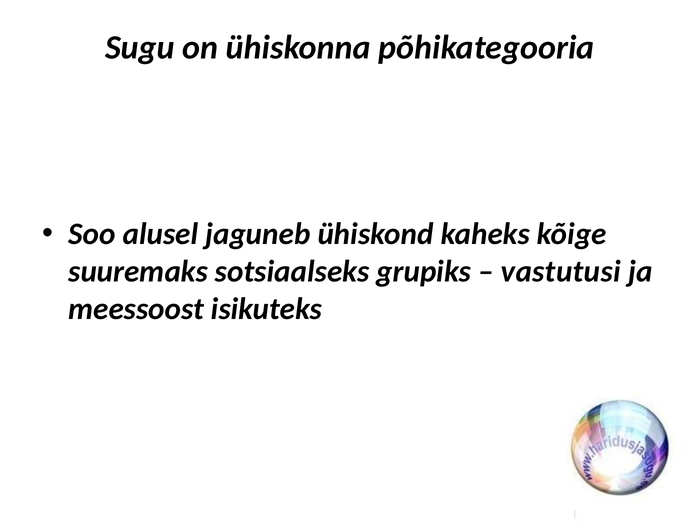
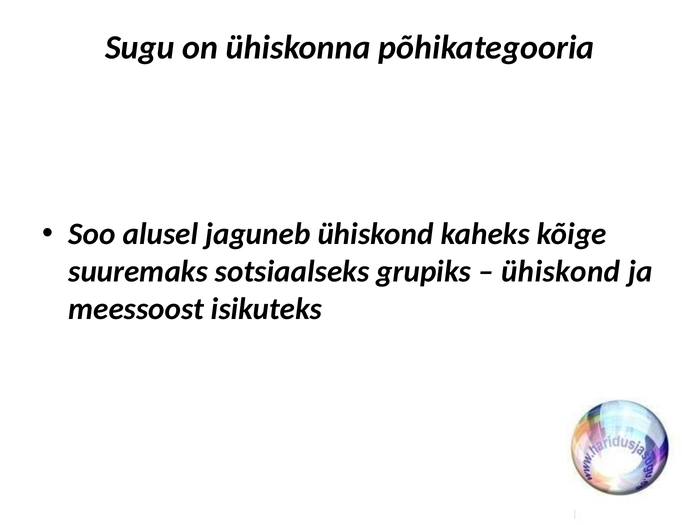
vastutusi: vastutusi -> ühiskond (561, 271)
